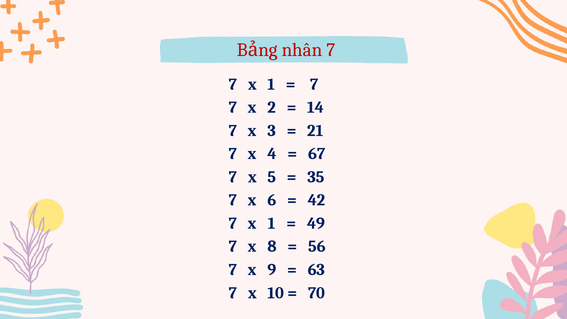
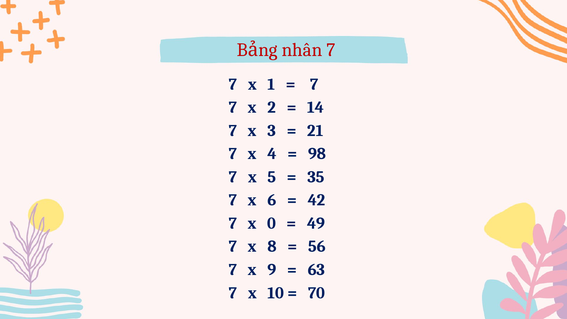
67: 67 -> 98 (317, 154)
1: 1 -> 0 (272, 223)
